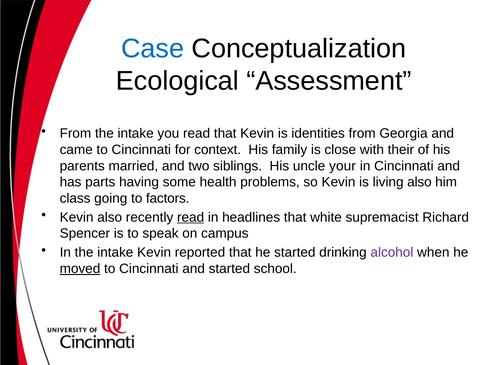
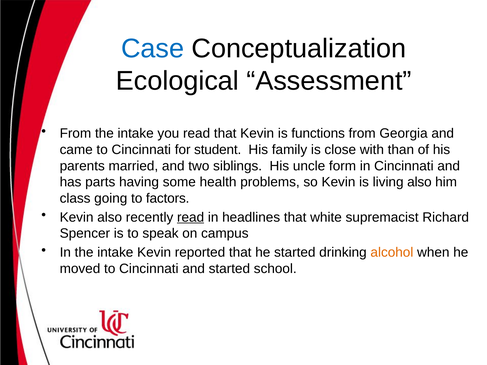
identities: identities -> functions (318, 134)
context: context -> student (218, 150)
their: their -> than (401, 150)
your: your -> form (343, 166)
alcohol colour: purple -> orange (392, 253)
moved underline: present -> none (80, 269)
